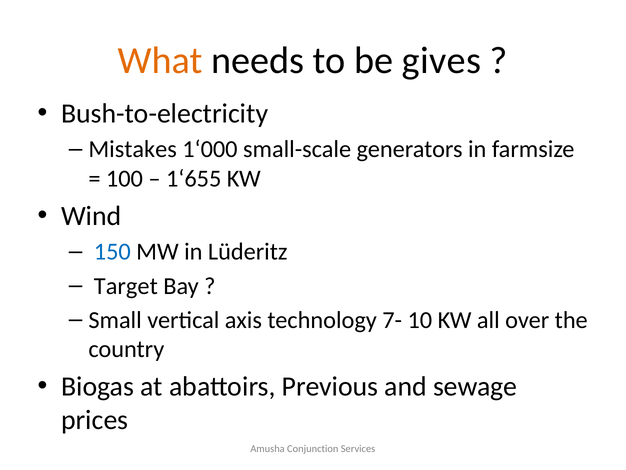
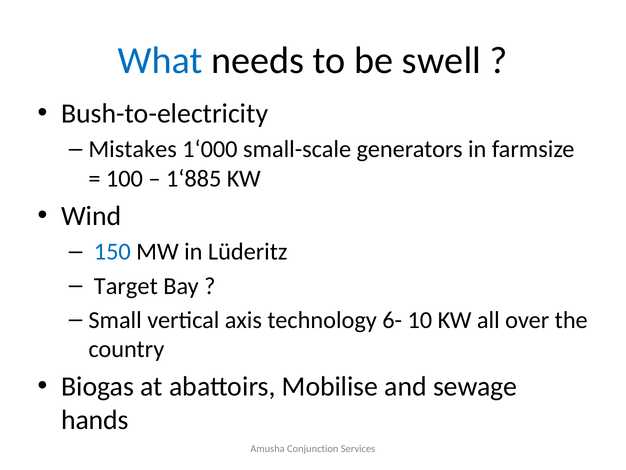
What colour: orange -> blue (160, 61)
gives: gives -> swell (442, 61)
1‘655: 1‘655 -> 1‘885 (194, 178)
7-: 7- -> 6- (392, 320)
Previous: Previous -> Mobilise (330, 386)
prices: prices -> hands (95, 420)
